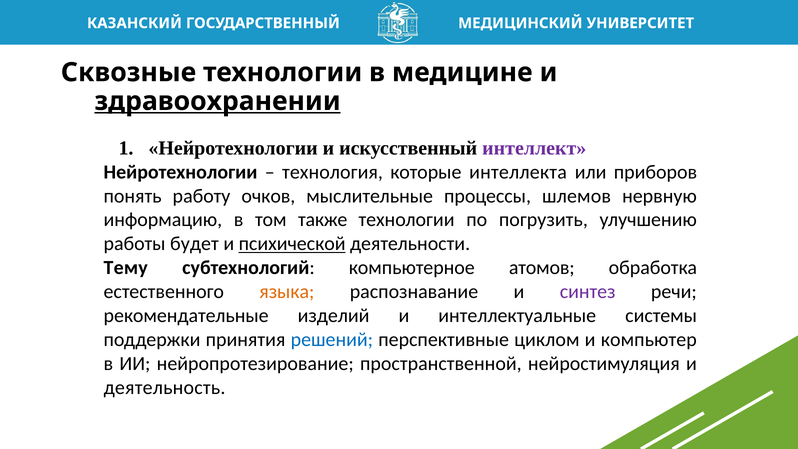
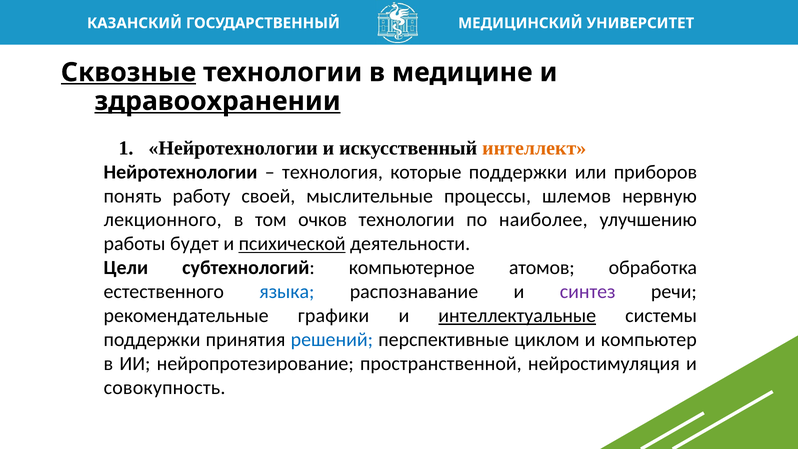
Сквозные underline: none -> present (129, 72)
интеллект colour: purple -> orange (534, 148)
которые интеллекта: интеллекта -> поддержки (518, 172)
очков: очков -> своей (268, 196)
информацию: информацию -> лекционного (163, 220)
также: также -> очков (323, 220)
погрузить: погрузить -> наиболее (543, 220)
Тему: Тему -> Цели (126, 268)
языка colour: orange -> blue (287, 292)
изделий: изделий -> графики (333, 316)
интеллектуальные underline: none -> present (517, 316)
деятельность: деятельность -> совокупность (165, 387)
